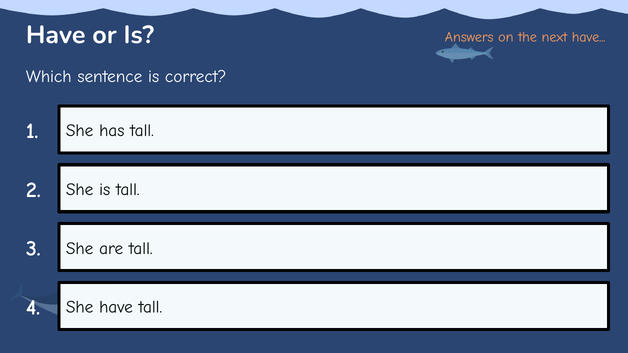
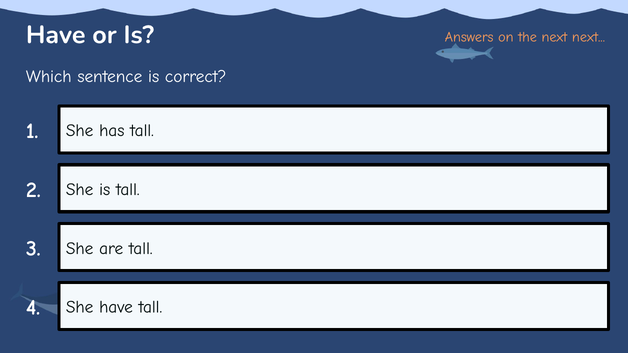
next have: have -> next (588, 37)
